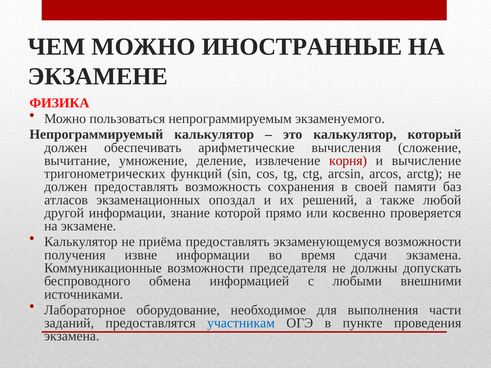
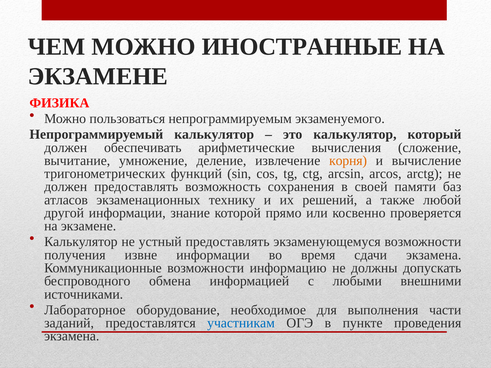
корня colour: red -> orange (348, 161)
опоздал: опоздал -> технику (232, 200)
приёма: приёма -> устный (160, 242)
председателя: председателя -> информацию (288, 268)
